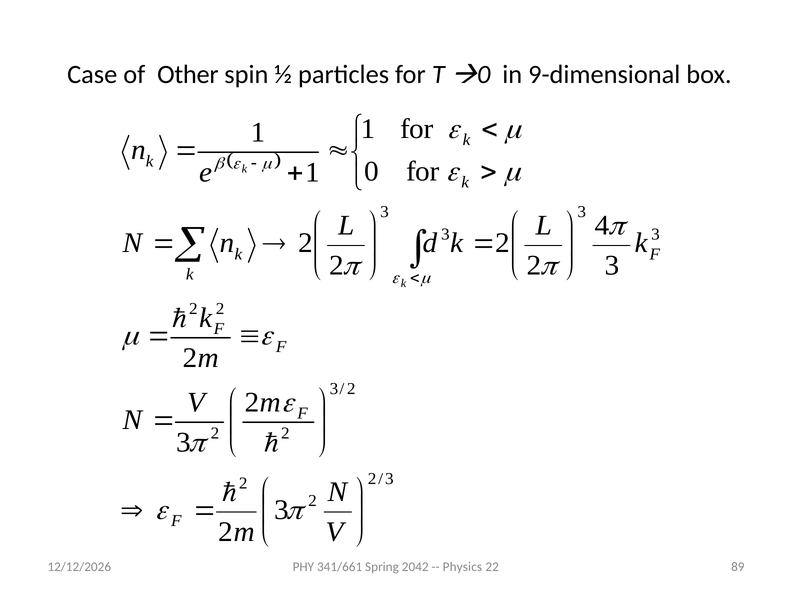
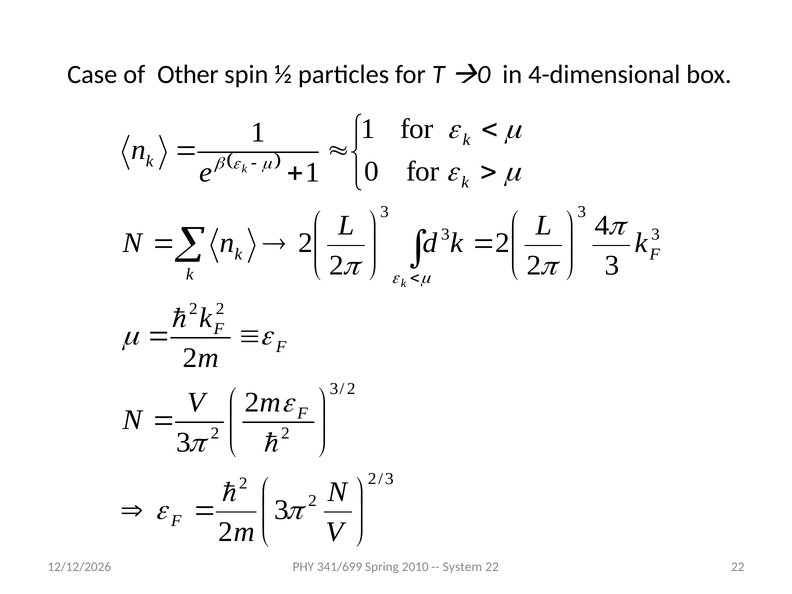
9-dimensional: 9-dimensional -> 4-dimensional (604, 74)
341/661: 341/661 -> 341/699 (340, 567)
2042: 2042 -> 2010 (415, 567)
Physics: Physics -> System (462, 567)
22 89: 89 -> 22 (738, 567)
